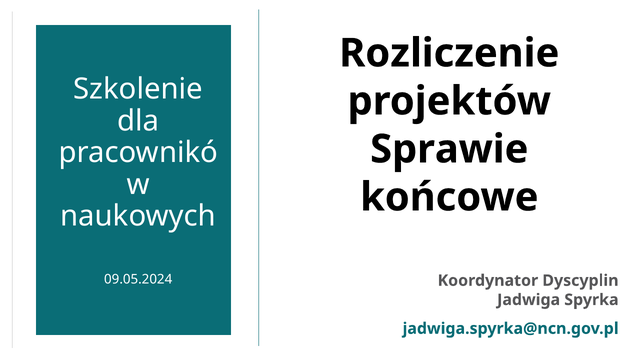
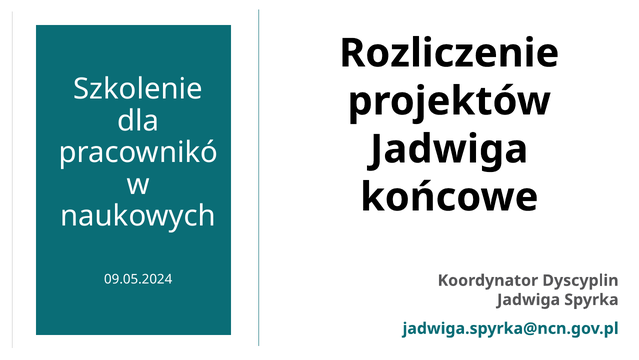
Sprawie: Sprawie -> Jadwiga (449, 149)
